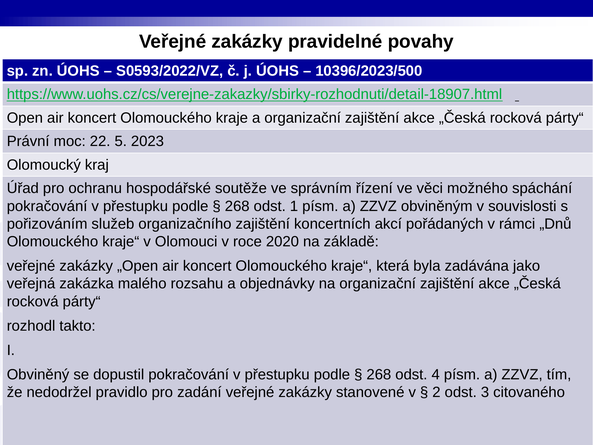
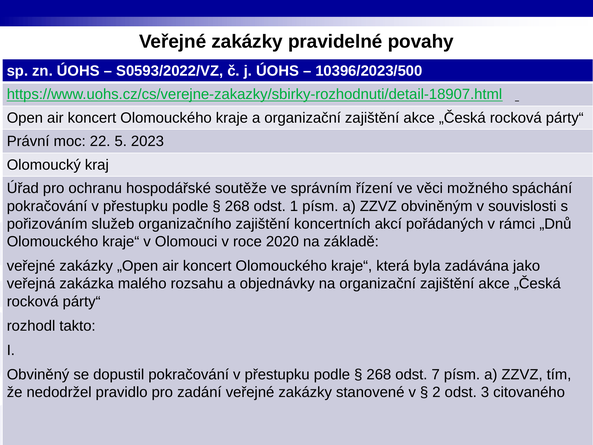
4: 4 -> 7 (436, 374)
